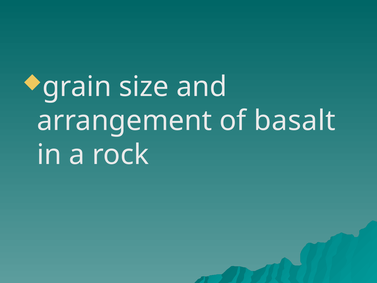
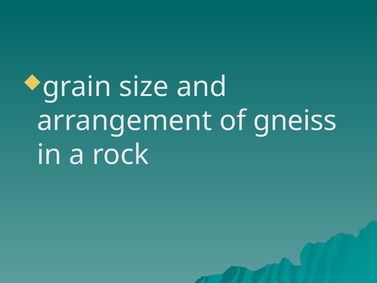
basalt: basalt -> gneiss (295, 121)
